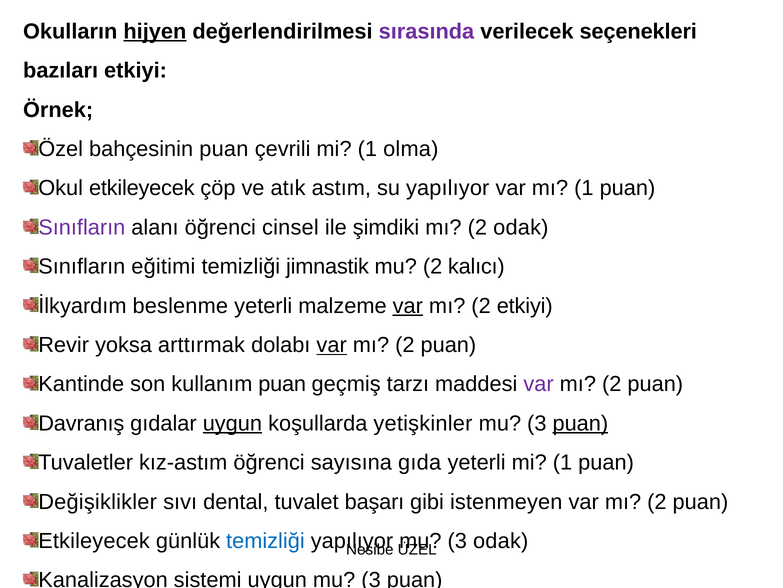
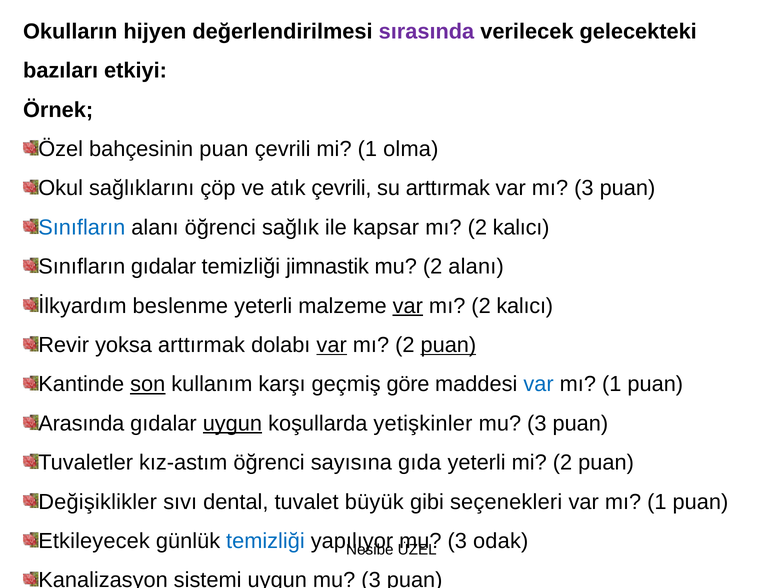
hijyen underline: present -> none (155, 31)
seçenekleri: seçenekleri -> gelecekteki (638, 31)
Okul etkileyecek: etkileyecek -> sağlıklarını (142, 188)
atık astım: astım -> çevrili (341, 188)
su yapılıyor: yapılıyor -> arttırmak (448, 188)
mı 1: 1 -> 3 (584, 188)
Sınıfların colour: purple -> blue (82, 227)
cinsel: cinsel -> sağlık (290, 227)
şimdiki: şimdiki -> kapsar (386, 227)
odak: odak -> kalıcı (521, 227)
Sınıfların eğitimi: eğitimi -> gıdalar (164, 266)
2 kalıcı: kalıcı -> alanı (476, 266)
etkiyi: etkiyi -> kalıcı (525, 305)
puan underline: none -> present (448, 345)
son underline: none -> present (148, 384)
kullanım puan: puan -> karşı (282, 384)
tarzı: tarzı -> göre (408, 384)
var colour: purple -> blue (539, 384)
2: 2 -> 1 (612, 384)
Davranış: Davranış -> Arasında (81, 423)
puan underline: present -> none (580, 423)
yeterli mi 1: 1 -> 2 (562, 462)
başarı: başarı -> büyük (374, 501)
istenmeyen: istenmeyen -> seçenekleri (506, 501)
2: 2 -> 1 (657, 501)
